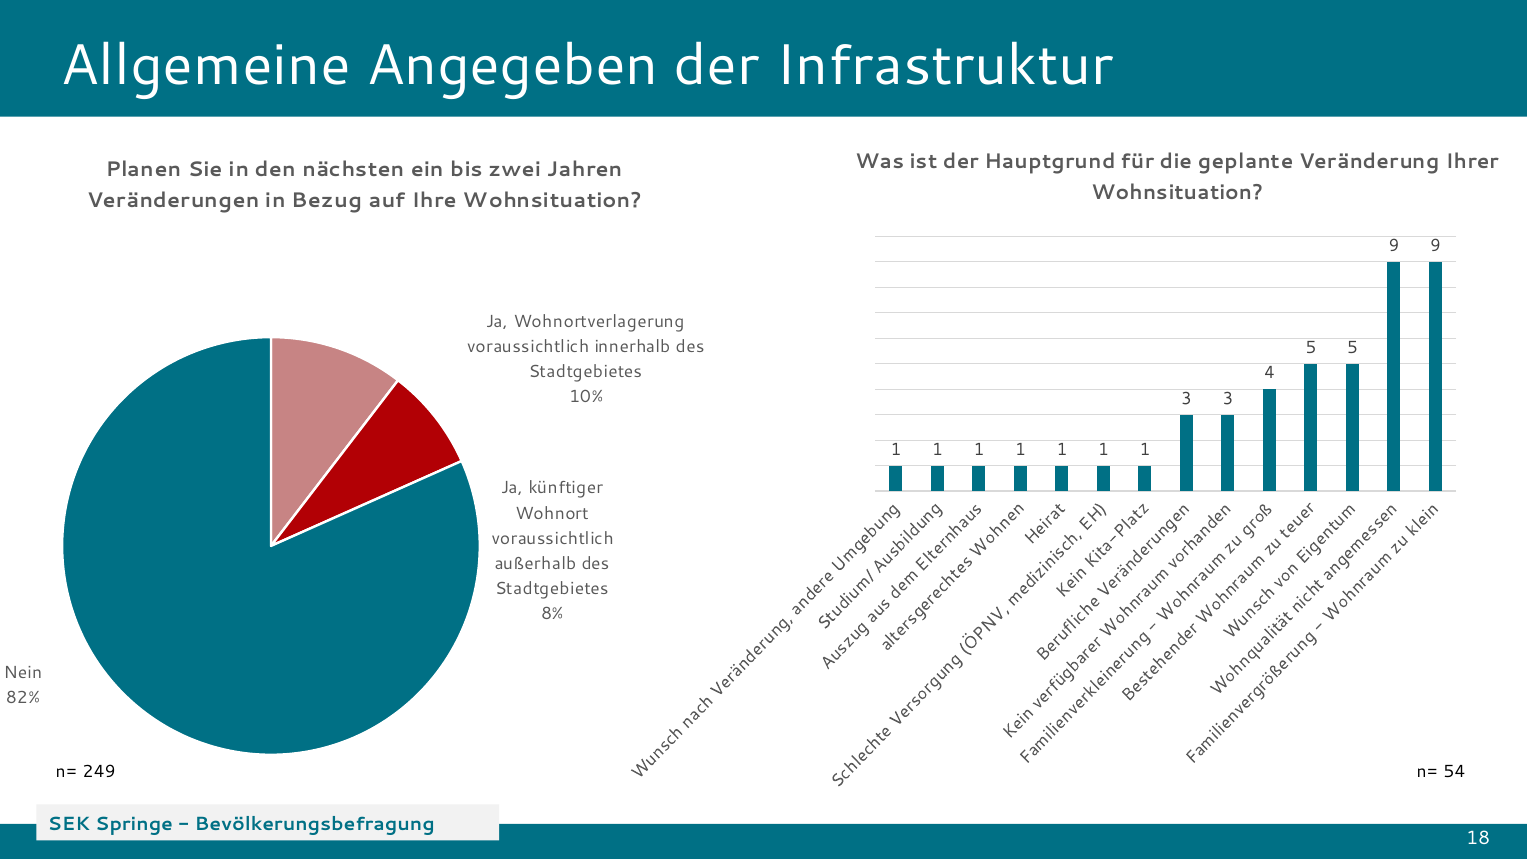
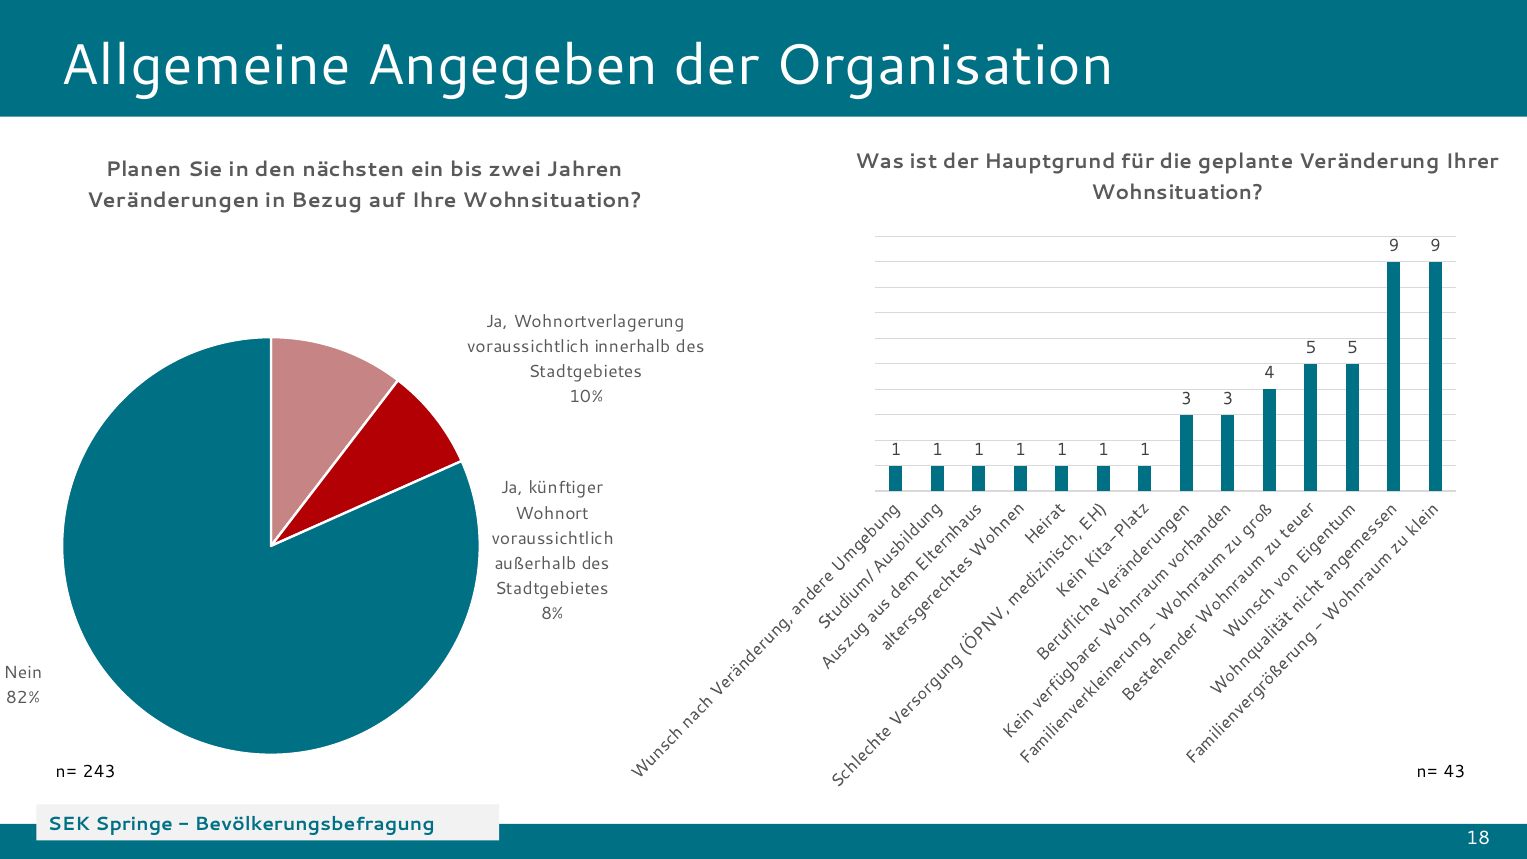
Infrastruktur: Infrastruktur -> Organisation (945, 65)
249: 249 -> 243 (99, 771)
54: 54 -> 43 (1454, 771)
